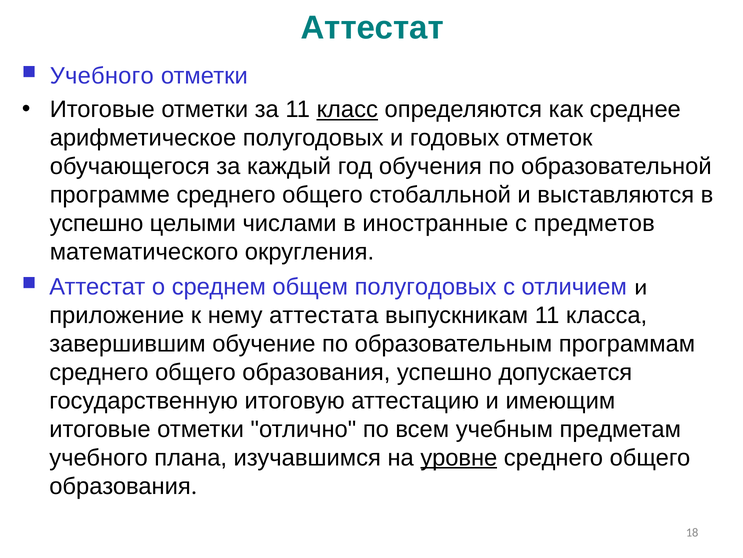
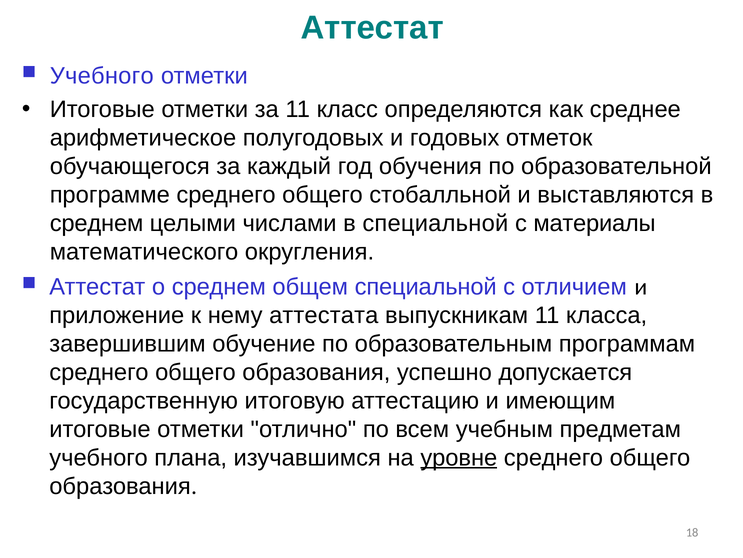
класс underline: present -> none (347, 109)
успешно: успешно -> среднем (97, 223)
в иностранные: иностранные -> специальной (435, 223)
предметов: предметов -> материалы (595, 223)
общем полугодовых: полугодовых -> специальной (426, 286)
